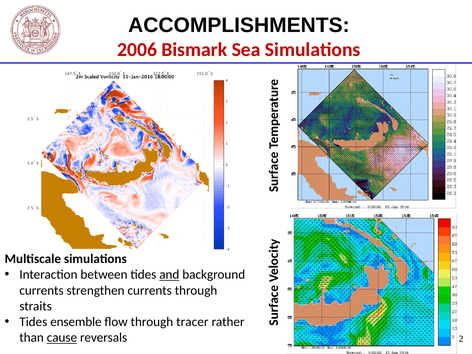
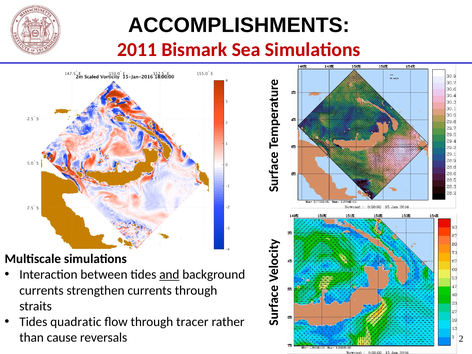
2006: 2006 -> 2011 (137, 50)
ensemble: ensemble -> quadratic (76, 322)
cause underline: present -> none (62, 338)
